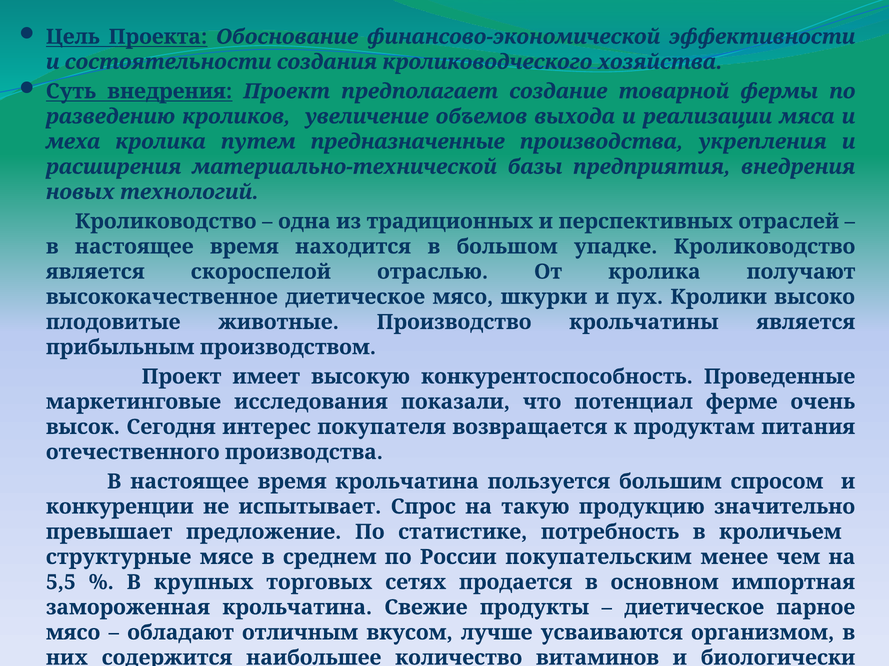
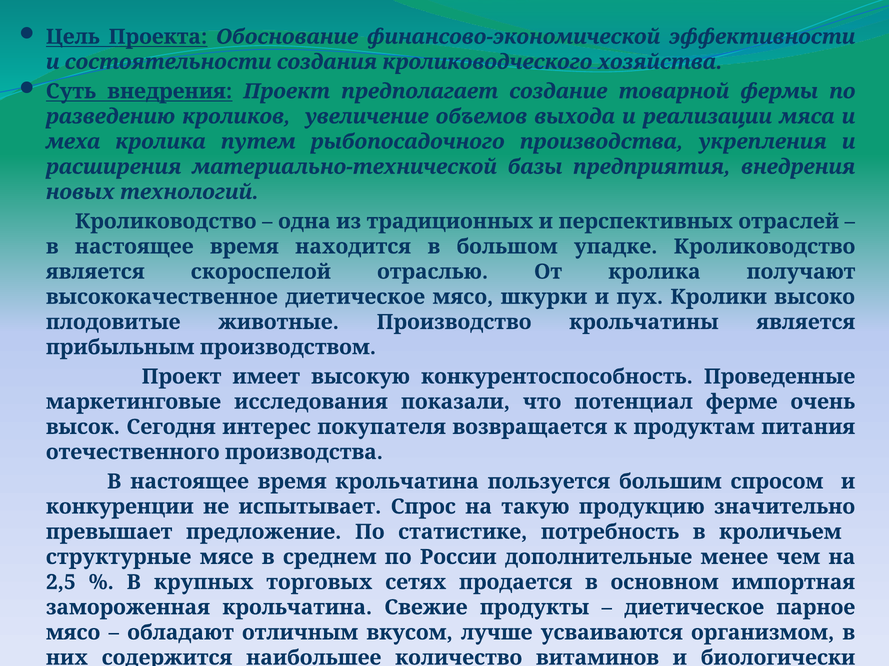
предназначенные: предназначенные -> рыбопосадочного (408, 142)
покупательским: покупательским -> дополнительные (599, 558)
5,5: 5,5 -> 2,5 (61, 583)
